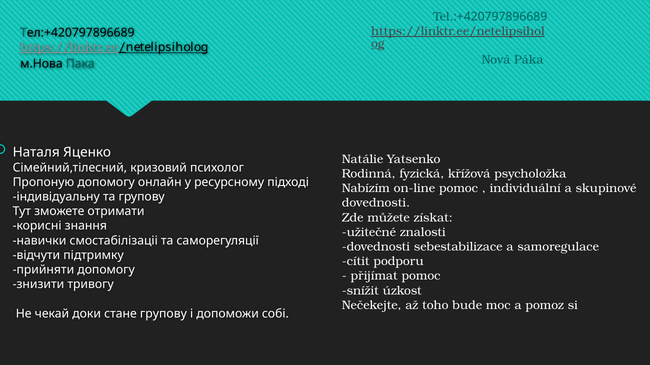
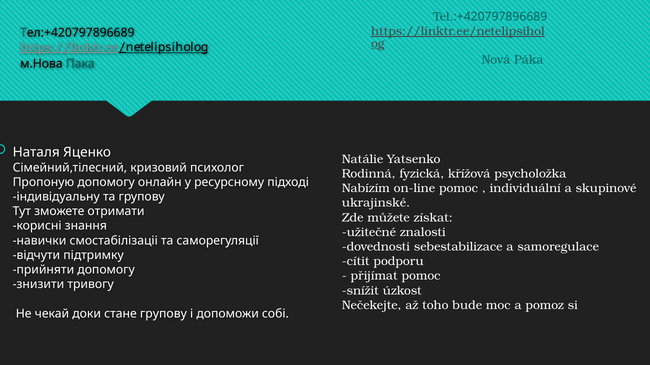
dovednosti: dovednosti -> ukrajinské (376, 203)
